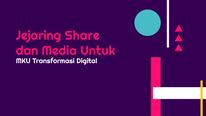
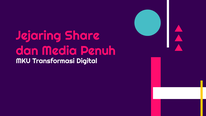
Untuk: Untuk -> Penuh (98, 51)
